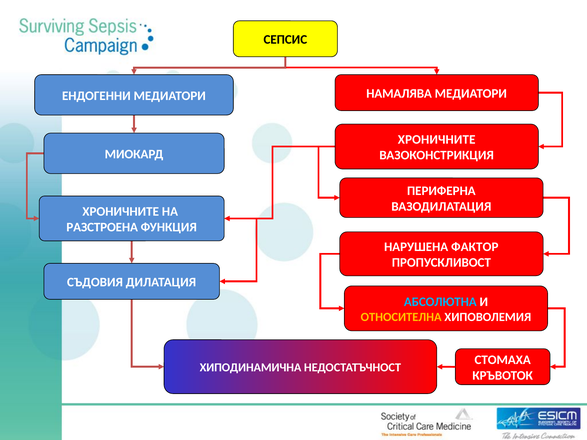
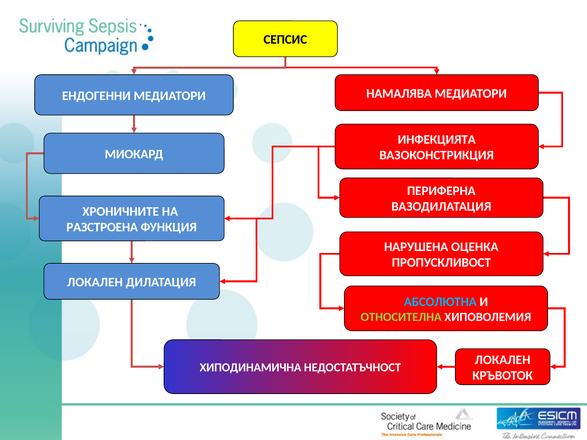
ХРОНИЧНИТЕ: ХРОНИЧНИТЕ -> ИНФЕКЦИЯТА (437, 140)
ФАКТОР: ФАКТОР -> ОЦЕНКА (475, 247)
СЪДОВИЯ: СЪДОВИЯ -> ЛОКАЛЕН (95, 282)
ОТНОСИТЕЛНА colour: yellow -> light green (401, 317)
СТОМАХА: СТОМАХА -> ЛОКАЛЕН (503, 360)
